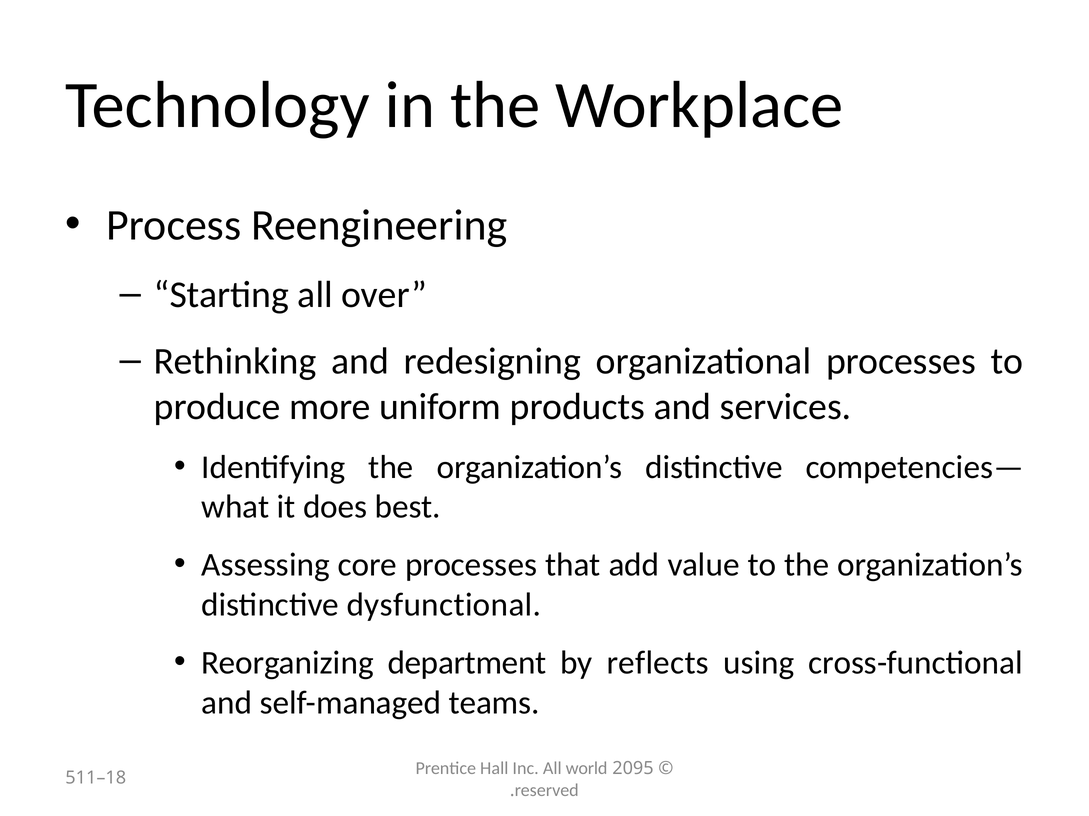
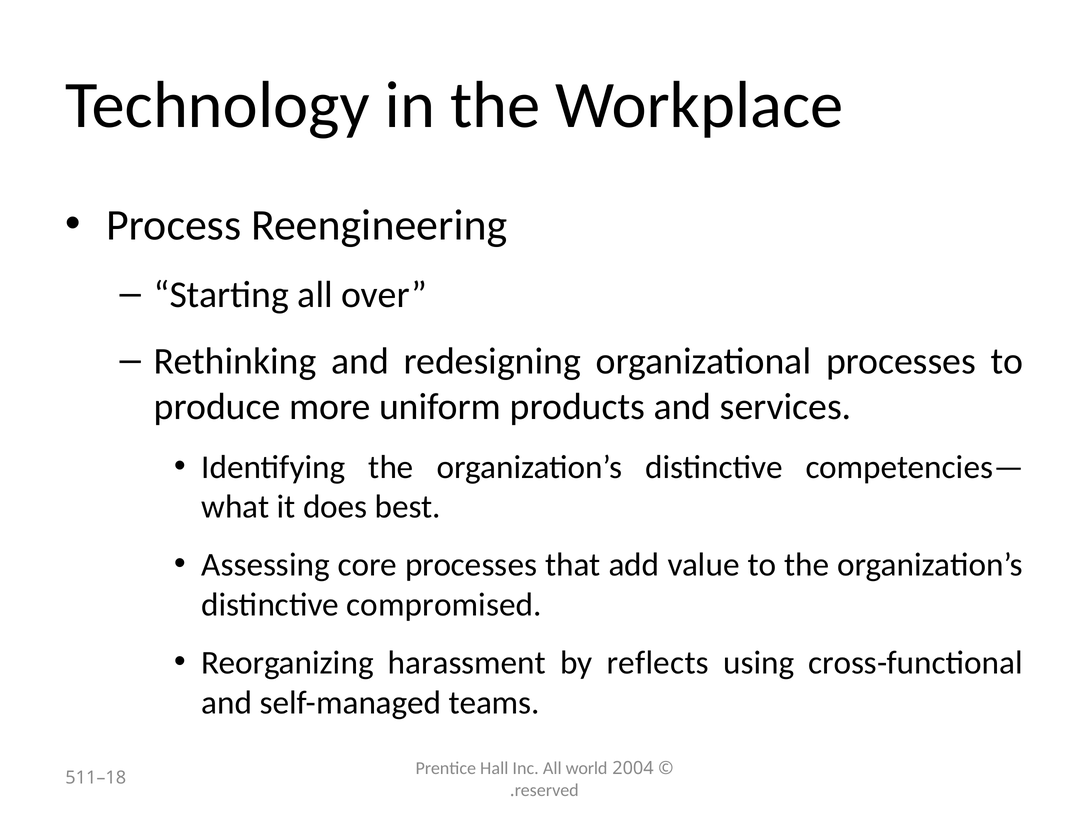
dysfunctional: dysfunctional -> compromised (444, 605)
department: department -> harassment (467, 663)
2095: 2095 -> 2004 (633, 769)
